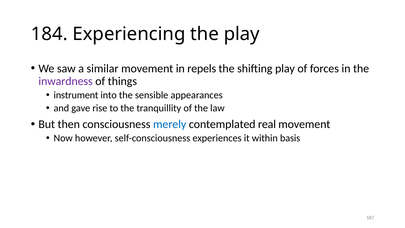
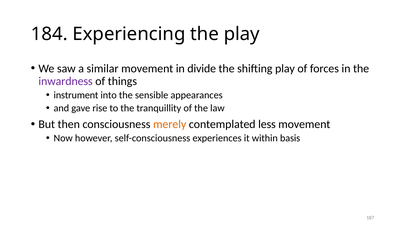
repels: repels -> divide (202, 68)
merely colour: blue -> orange (170, 124)
real: real -> less (267, 124)
